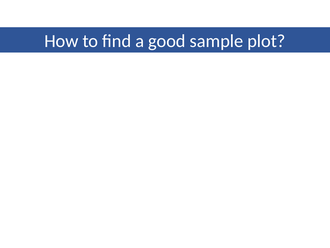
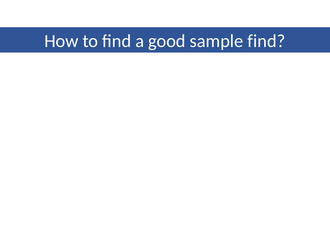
sample plot: plot -> find (266, 41)
